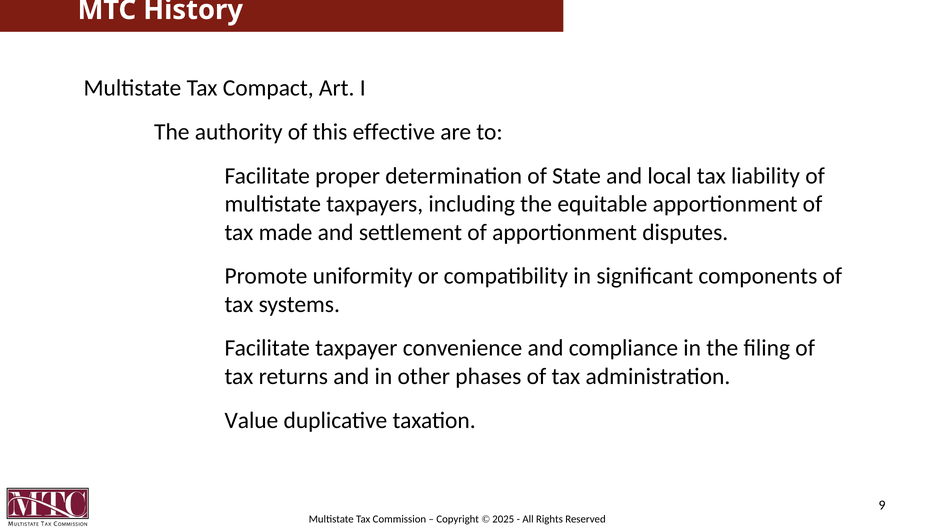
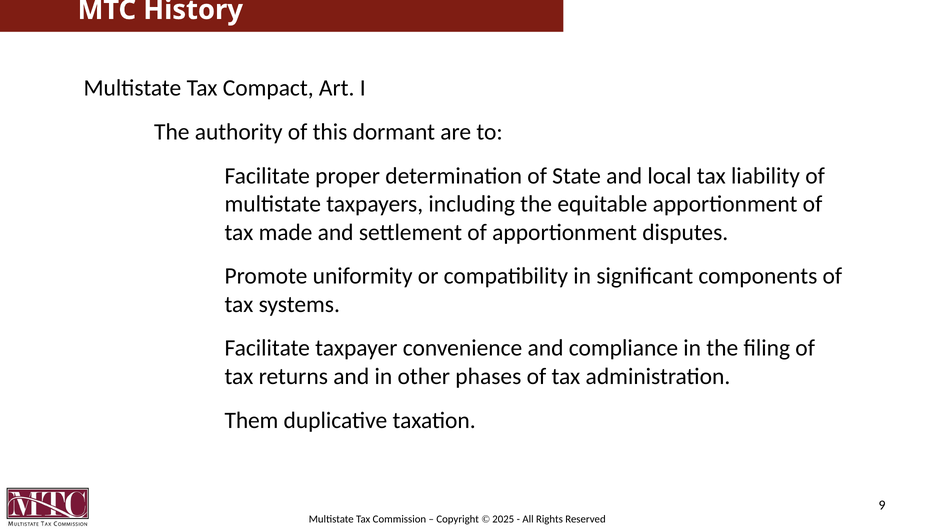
effective: effective -> dormant (394, 132)
Value: Value -> Them (251, 420)
